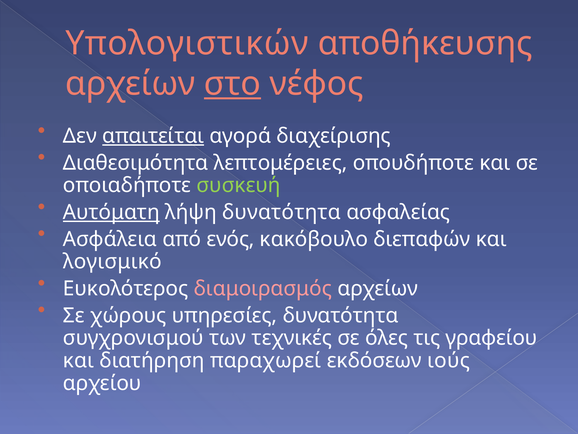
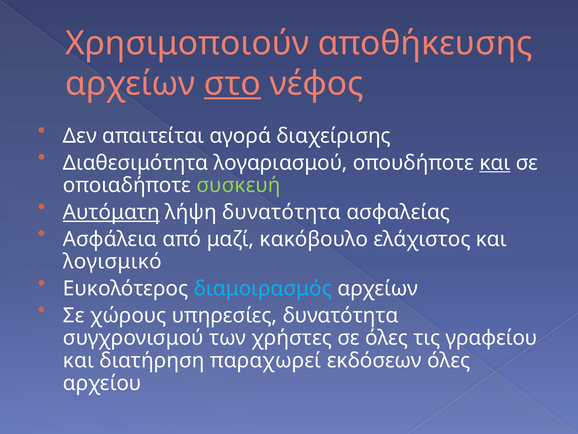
Υπολογιστικών: Υπολογιστικών -> Χρησιμοποιούν (187, 43)
απαιτείται underline: present -> none (153, 136)
λεπτομέρειες: λεπτομέρειες -> λογαριασμού (281, 163)
και underline: none -> present (495, 163)
ενός: ενός -> μαζί (230, 239)
διεπαφών: διεπαφών -> ελάχιστος (422, 239)
διαμοιρασμός colour: pink -> light blue (263, 288)
τεχνικές: τεχνικές -> χρήστες (292, 338)
εκδόσεων ιούς: ιούς -> όλες (449, 360)
